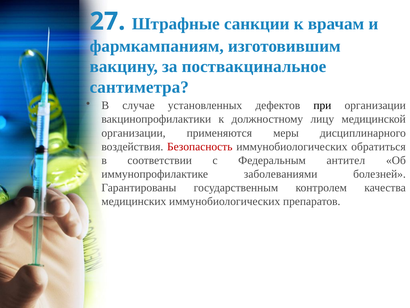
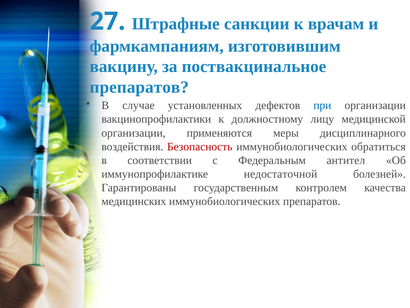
сантиметра: сантиметра -> препаратов (139, 87)
при colour: black -> blue (322, 105)
заболеваниями: заболеваниями -> недостаточной (281, 174)
